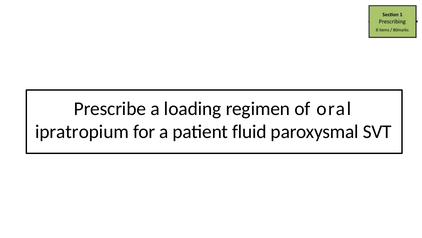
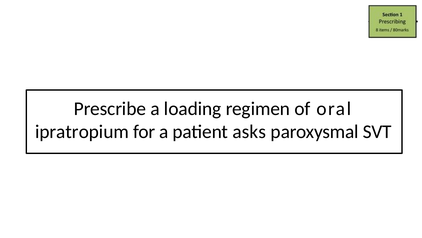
fluid: fluid -> asks (249, 132)
